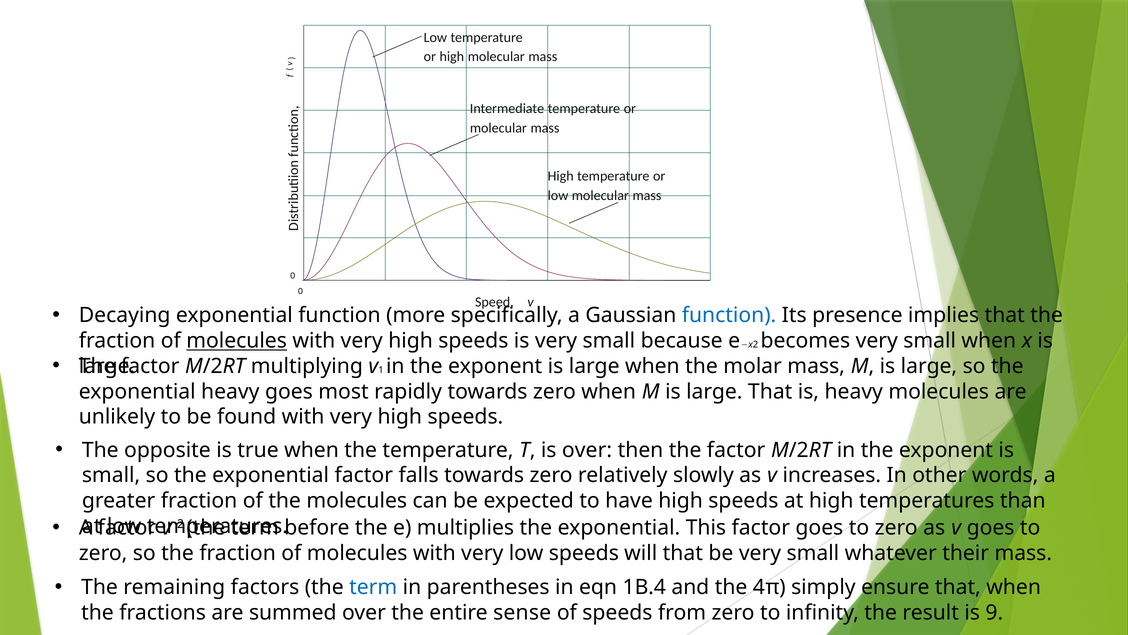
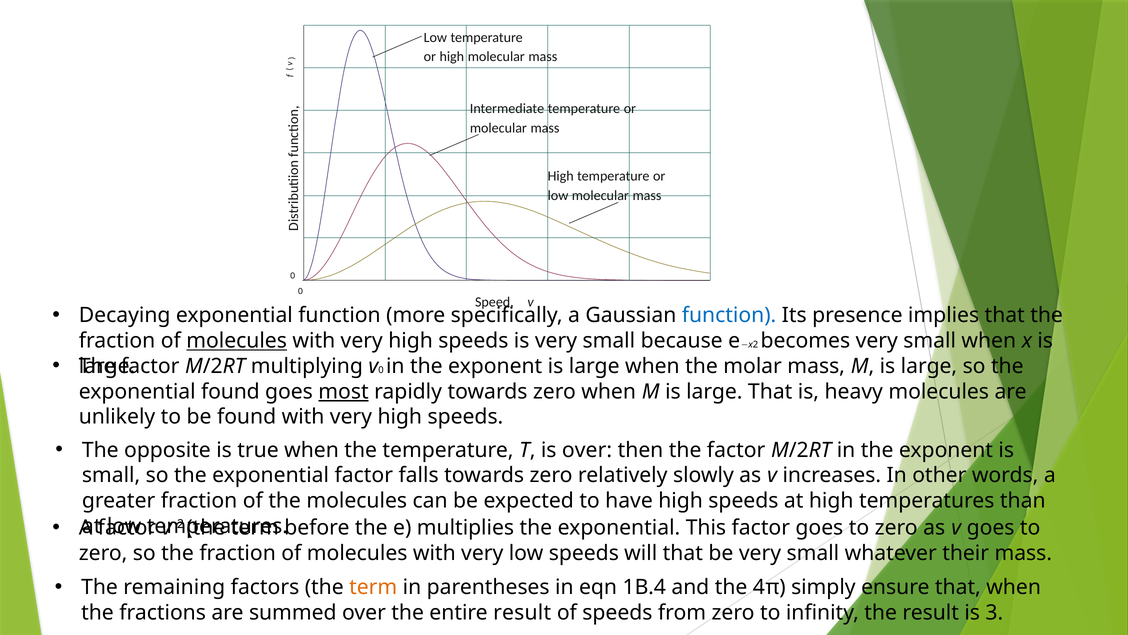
v 1: 1 -> 0 (381, 370)
exponential heavy: heavy -> found (230, 391)
most underline: none -> present (343, 391)
term colour: blue -> orange (373, 587)
entire sense: sense -> result (522, 612)
9: 9 -> 3 (994, 612)
